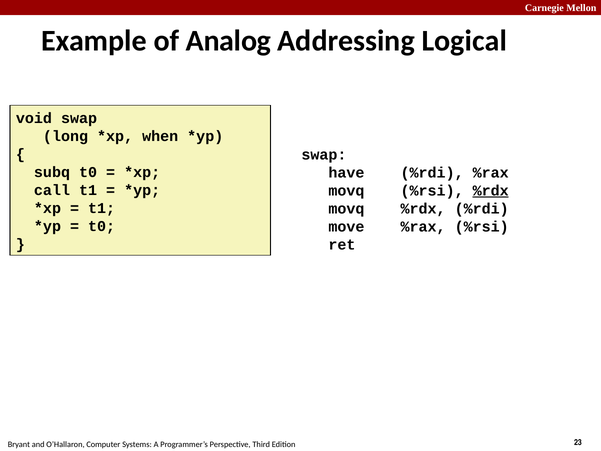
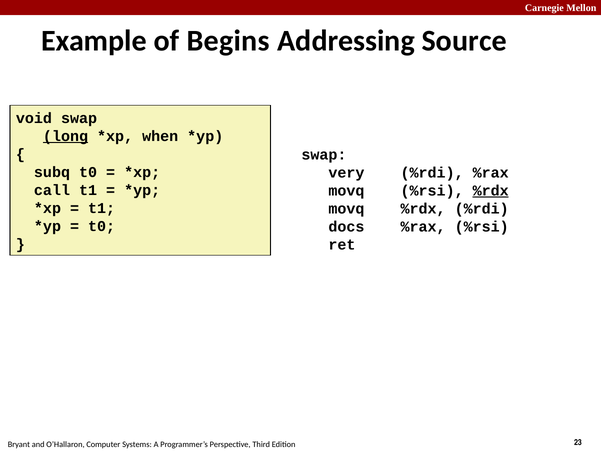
Analog: Analog -> Begins (228, 41)
Logical: Logical -> Source (464, 41)
long underline: none -> present (66, 136)
have: have -> very (346, 173)
move: move -> docs (346, 227)
